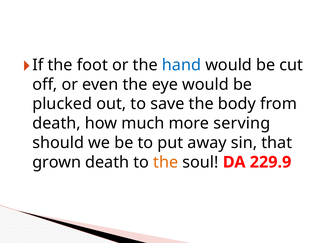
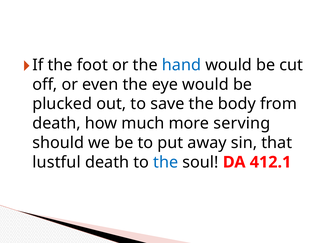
grown: grown -> lustful (57, 162)
the colour: orange -> blue (166, 162)
229.9: 229.9 -> 412.1 (271, 162)
